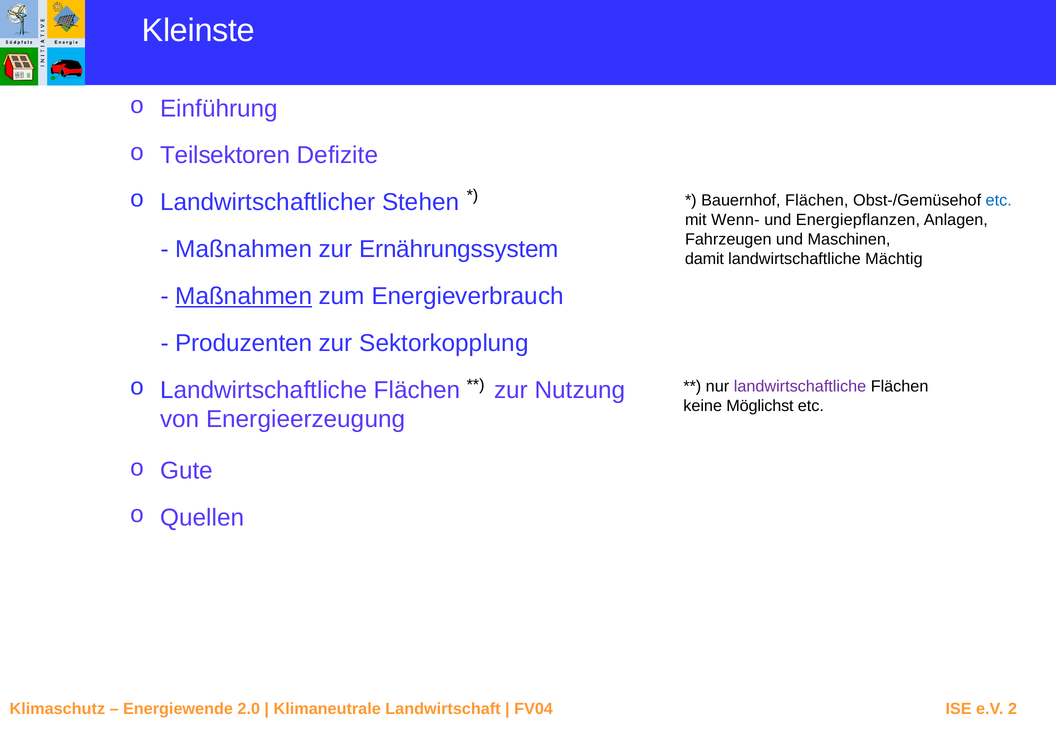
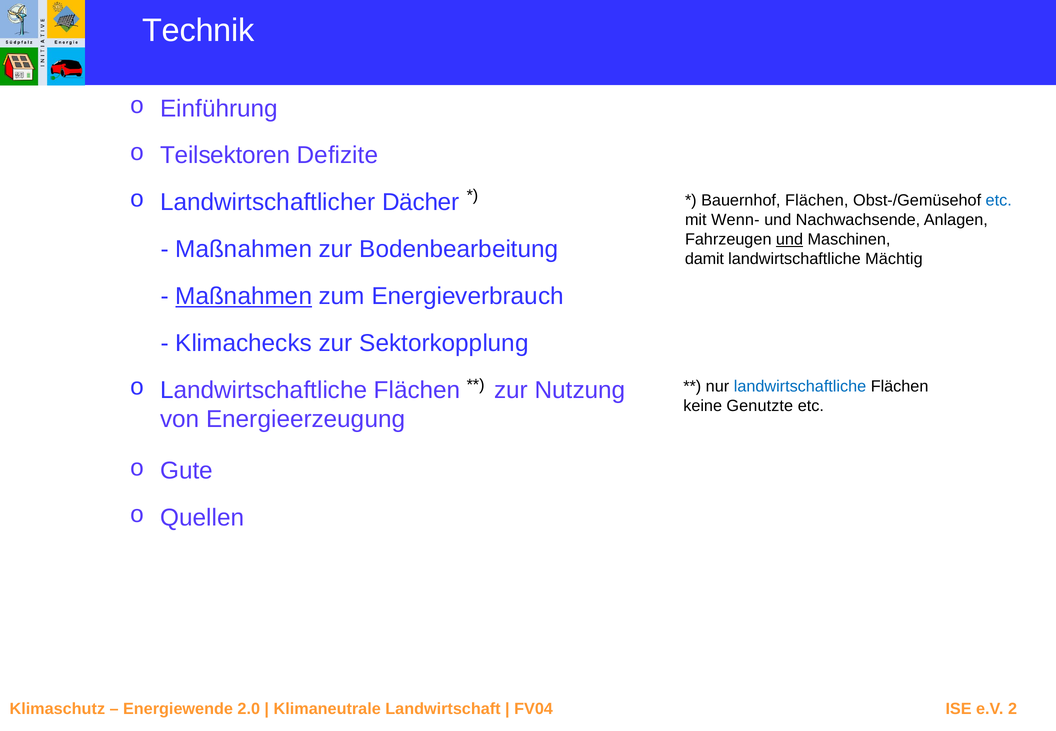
Kleinste: Kleinste -> Technik (198, 31)
Stehen: Stehen -> Dächer (421, 202)
Energiepflanzen: Energiepflanzen -> Nachwachsende (858, 220)
und underline: none -> present (790, 239)
Ernährungssystem: Ernährungssystem -> Bodenbearbeitung (459, 249)
Produzenten: Produzenten -> Klimachecks (244, 343)
landwirtschaftliche colour: purple -> blue (800, 386)
Möglichst: Möglichst -> Genutzte (760, 406)
